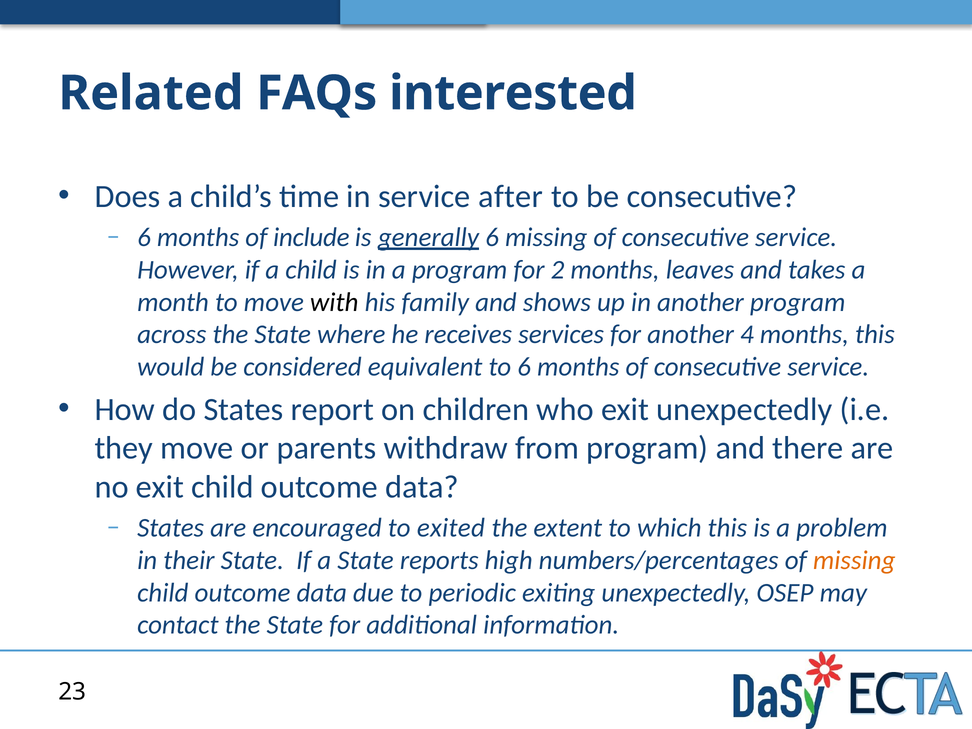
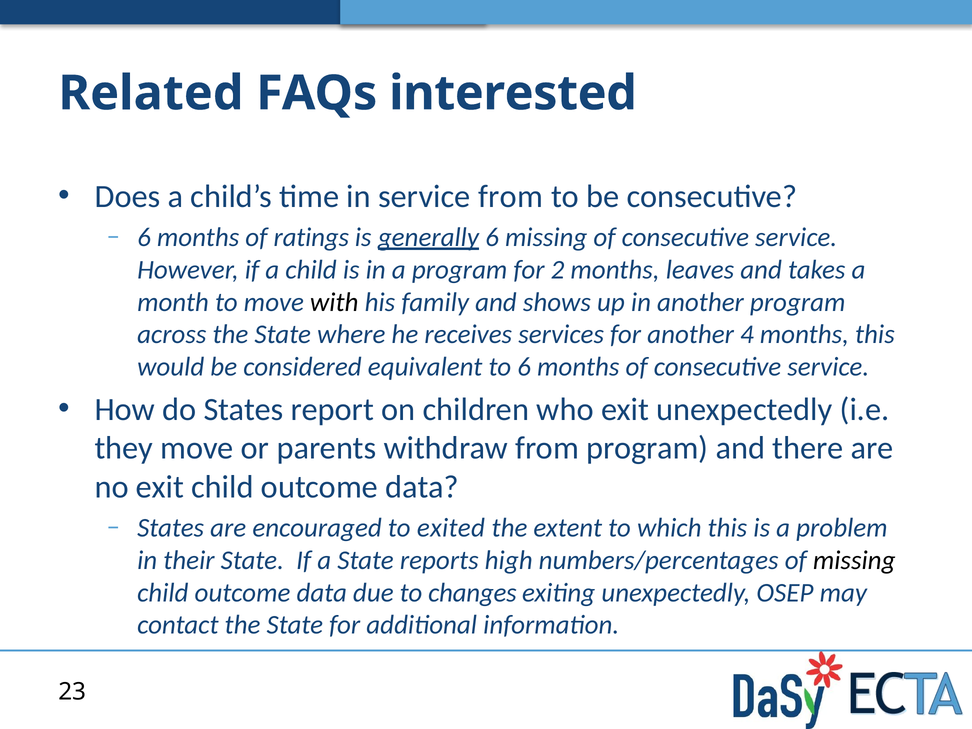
service after: after -> from (511, 197)
include: include -> ratings (311, 237)
missing colour: orange -> black (854, 560)
periodic: periodic -> changes (472, 593)
